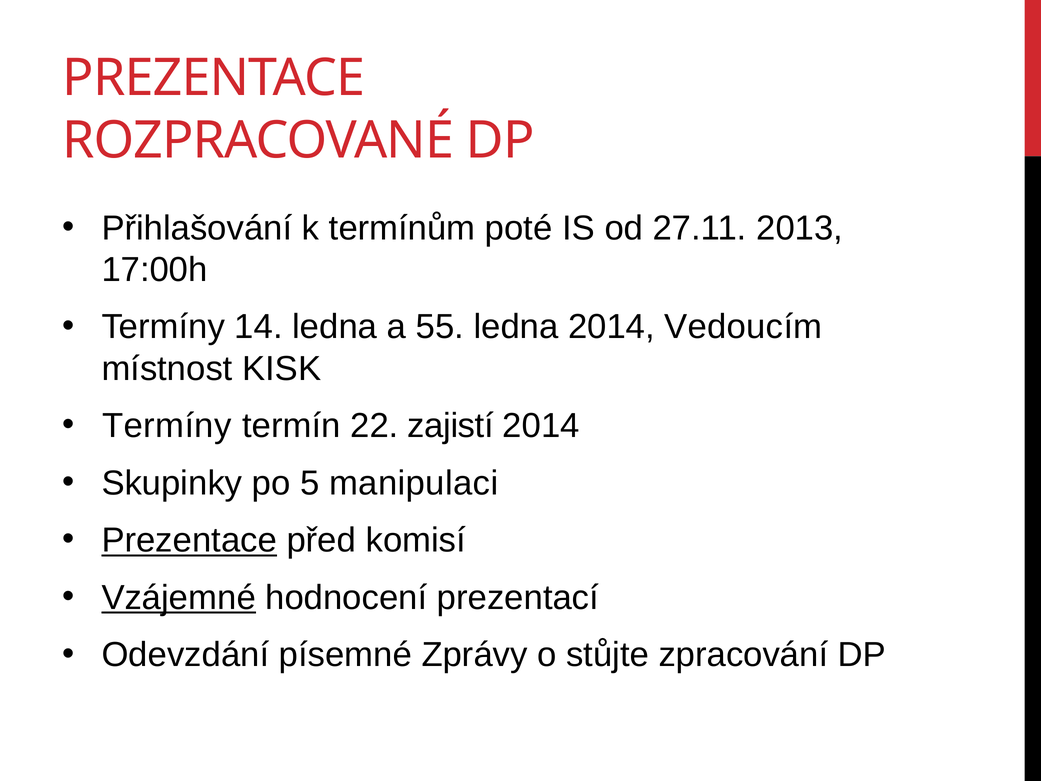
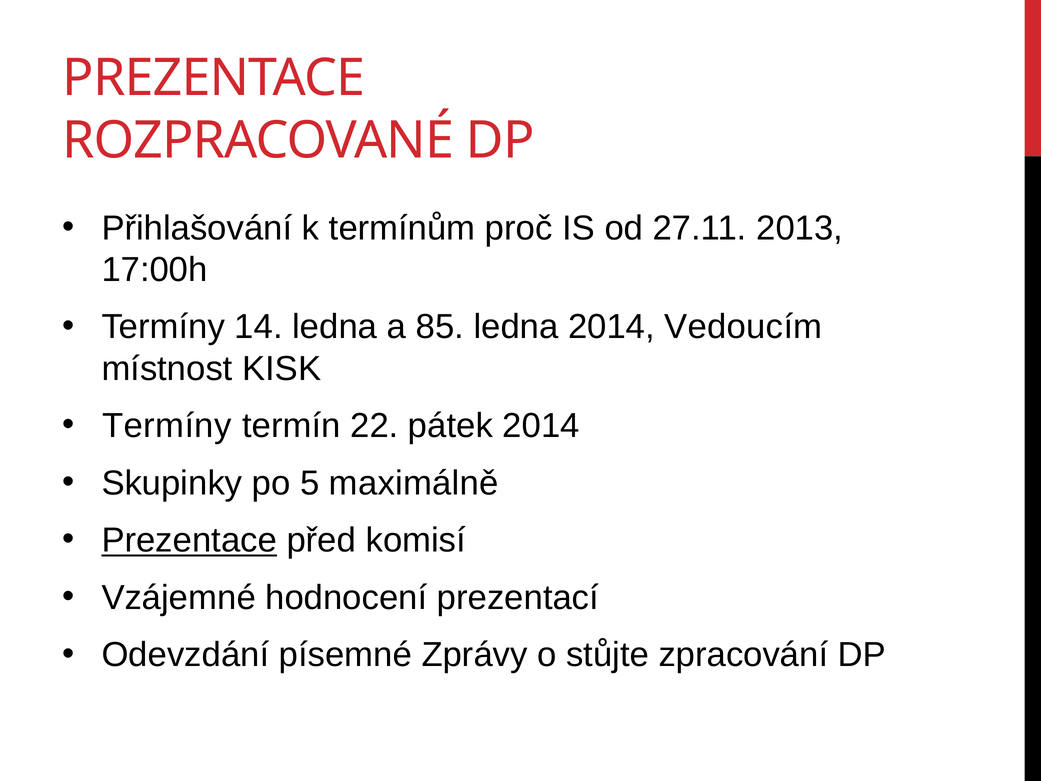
poté: poté -> proč (519, 228)
55: 55 -> 85 (440, 327)
zajistí: zajistí -> pátek (450, 426)
manipulaci: manipulaci -> maximálně (414, 483)
Vzájemné underline: present -> none (179, 598)
